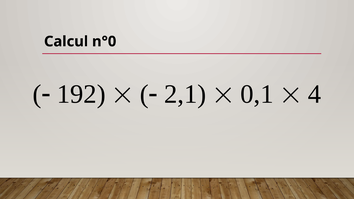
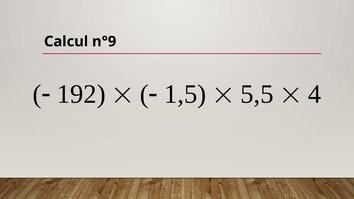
n°0: n°0 -> n°9 (104, 42)
2,1: 2,1 -> 1,5 (185, 94)
0,1: 0,1 -> 5,5 (257, 94)
